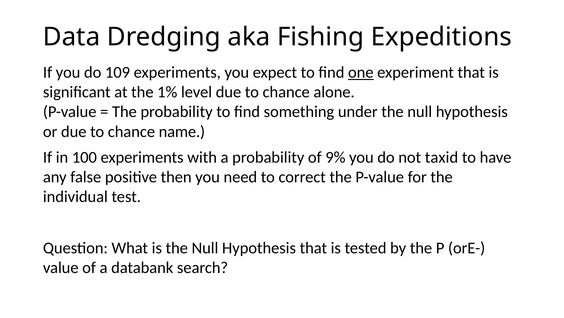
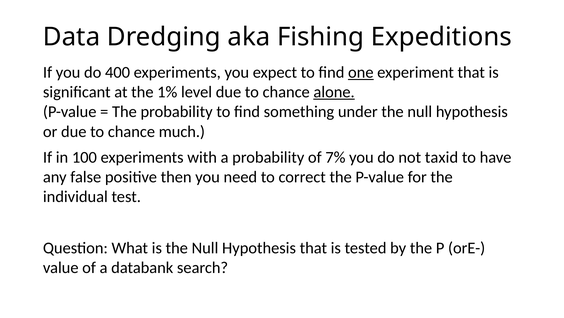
109: 109 -> 400 (118, 72)
alone underline: none -> present (334, 92)
name: name -> much (182, 131)
9%: 9% -> 7% (335, 157)
